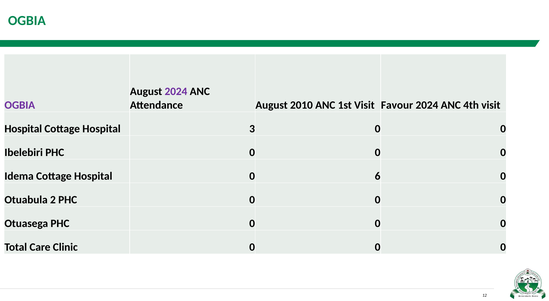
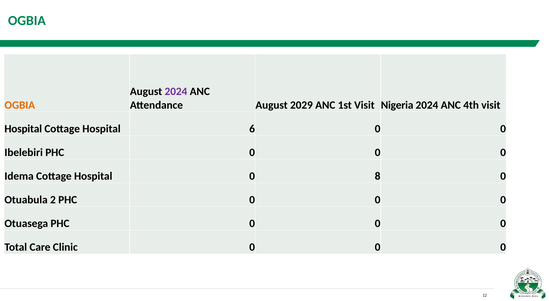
OGBIA colour: purple -> orange (20, 105)
2010: 2010 -> 2029 (301, 105)
Favour: Favour -> Nigeria (397, 105)
3: 3 -> 6 (252, 129)
6: 6 -> 8 (378, 176)
